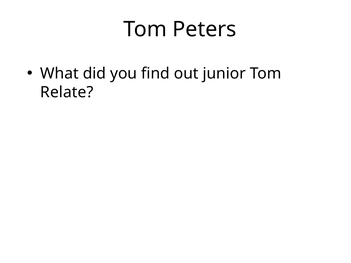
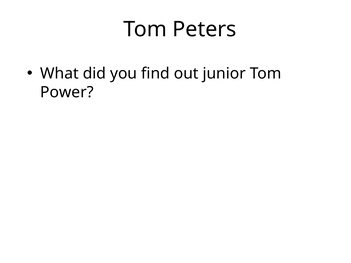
Relate: Relate -> Power (67, 92)
